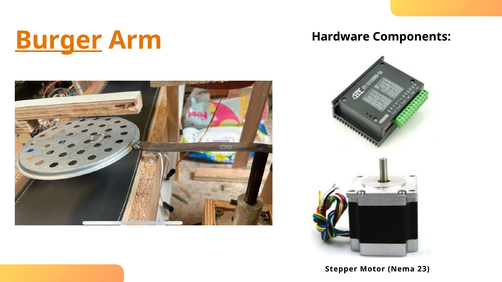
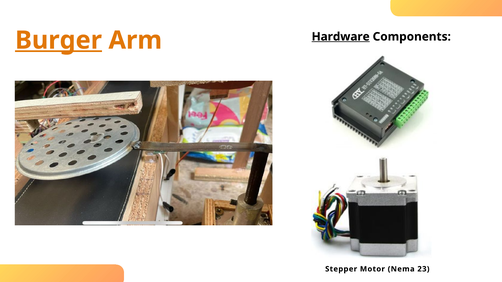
Hardware underline: none -> present (341, 37)
